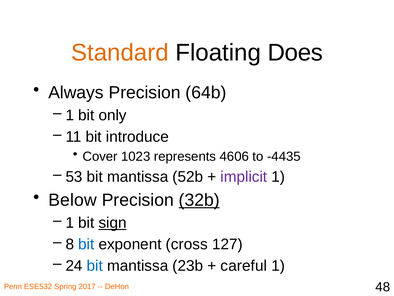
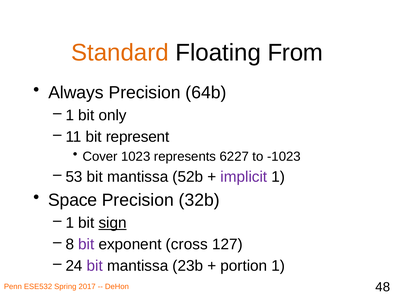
Does: Does -> From (295, 53)
introduce: introduce -> represent (138, 137)
4606: 4606 -> 6227 (234, 156)
-4435: -4435 -> -1023 (284, 156)
Below: Below -> Space (73, 200)
32b underline: present -> none (199, 200)
bit colour: blue -> purple (86, 244)
bit colour: blue -> purple (95, 265)
careful: careful -> portion (244, 265)
